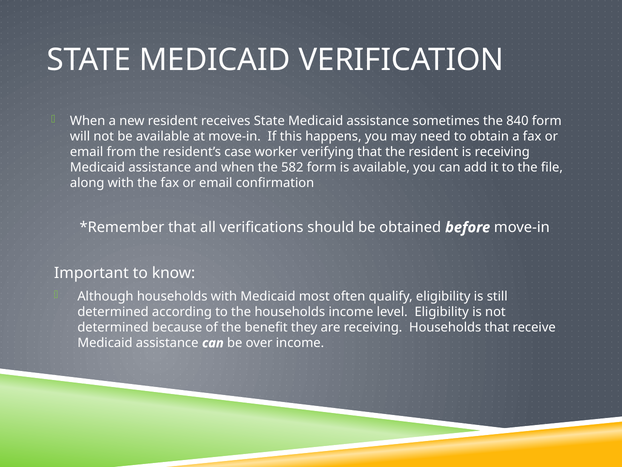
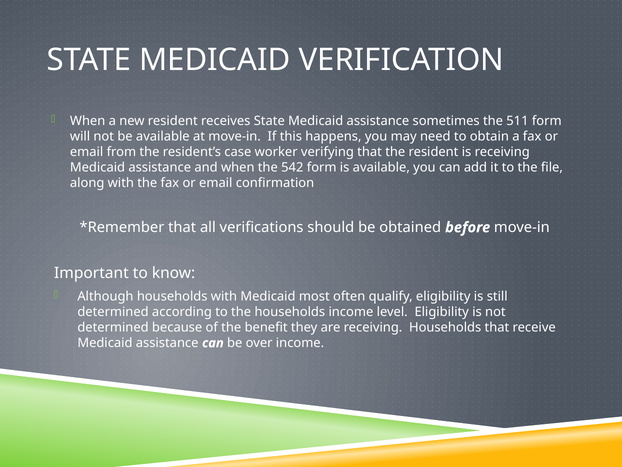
840: 840 -> 511 (517, 121)
582: 582 -> 542 (292, 167)
